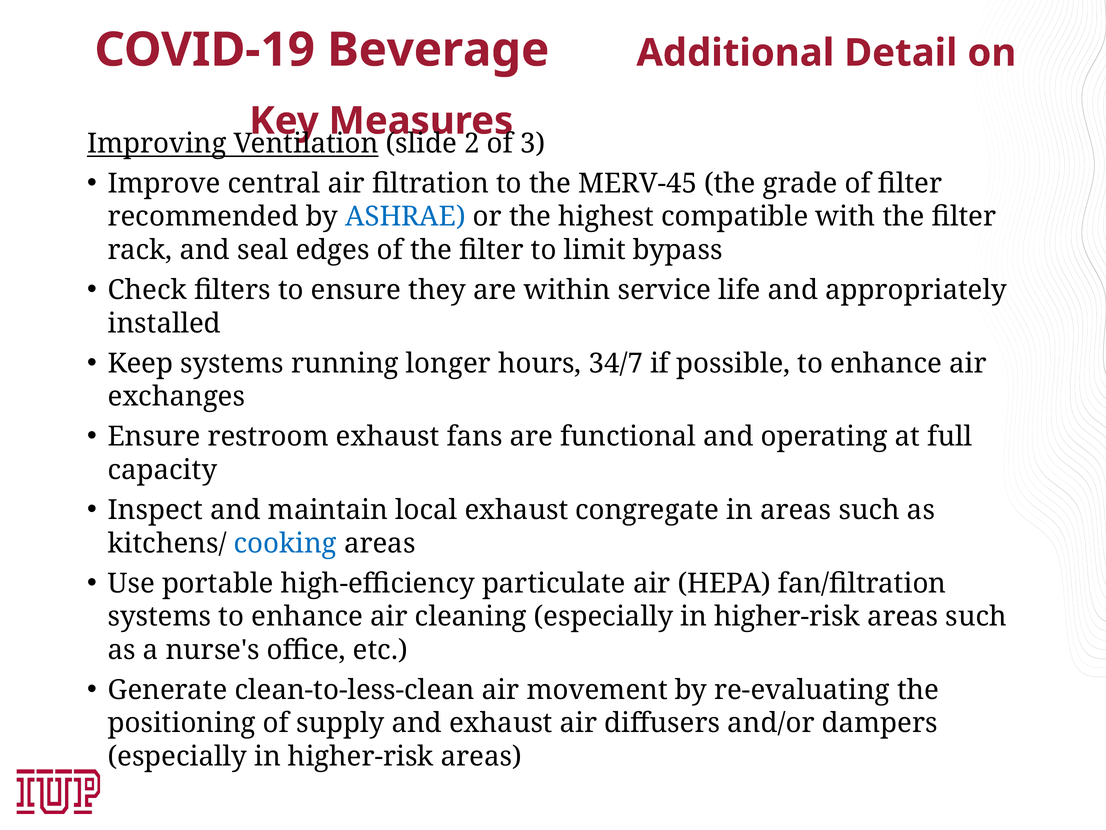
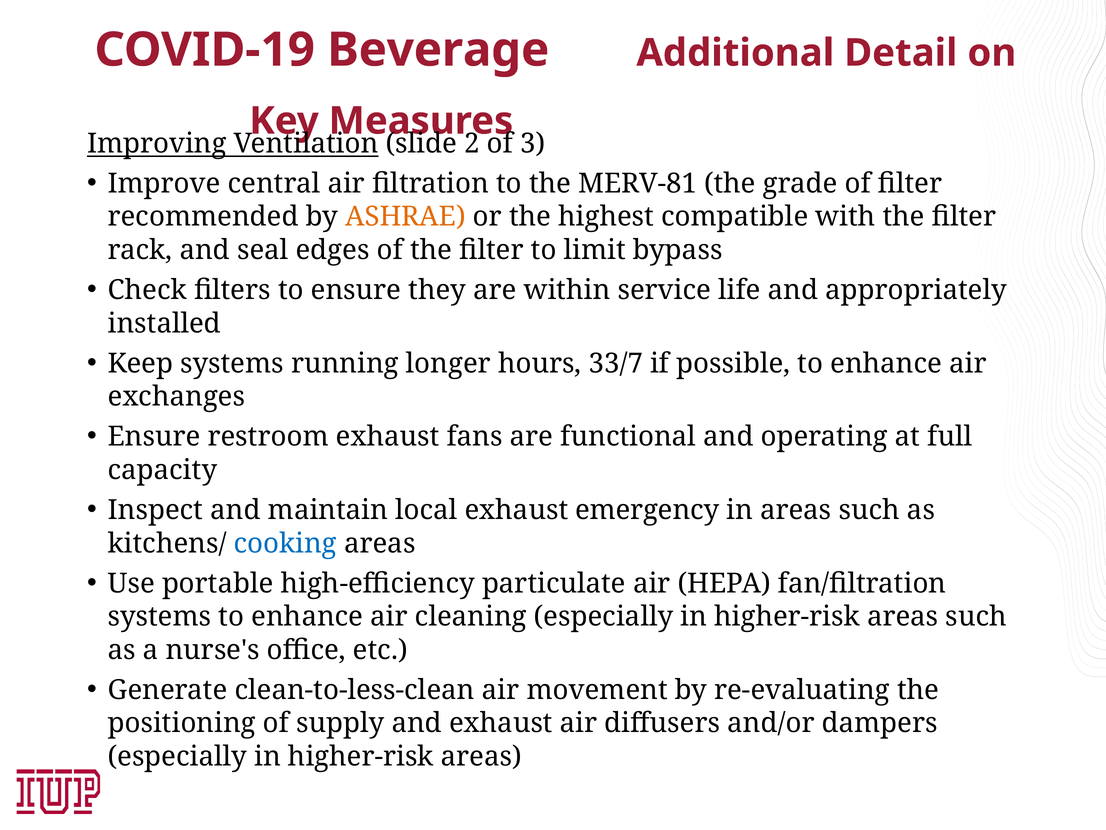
MERV-45: MERV-45 -> MERV-81 (638, 184)
ASHRAE colour: blue -> orange (405, 217)
34/7: 34/7 -> 33/7 (616, 363)
congregate: congregate -> emergency (647, 510)
